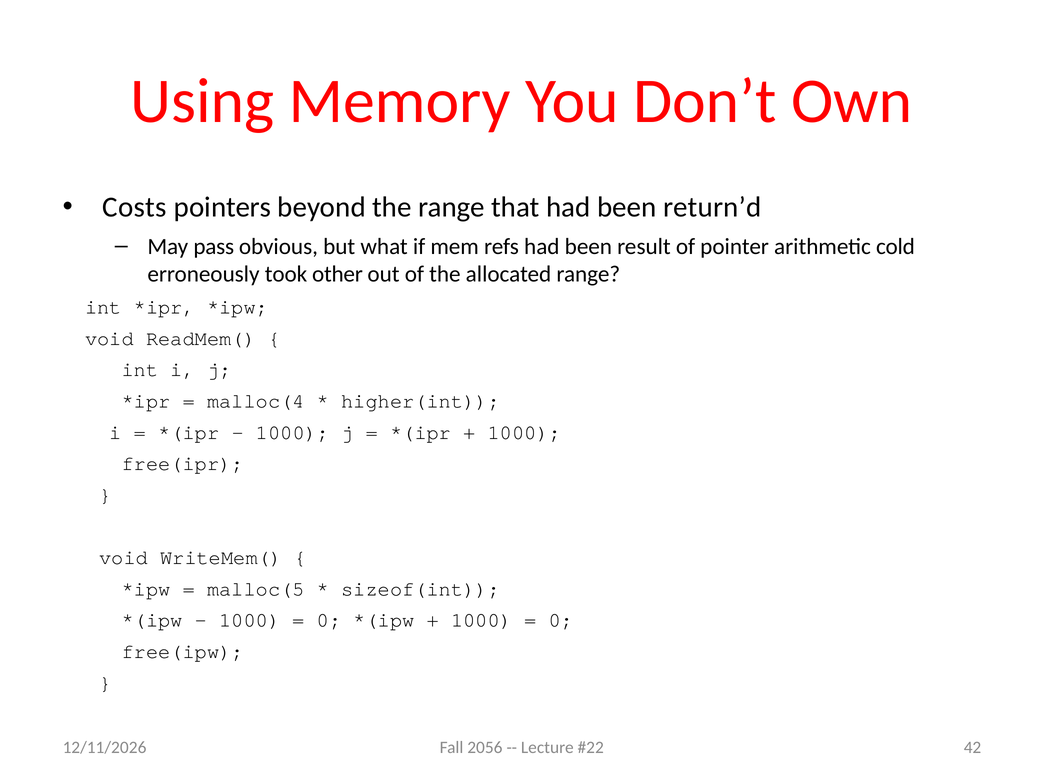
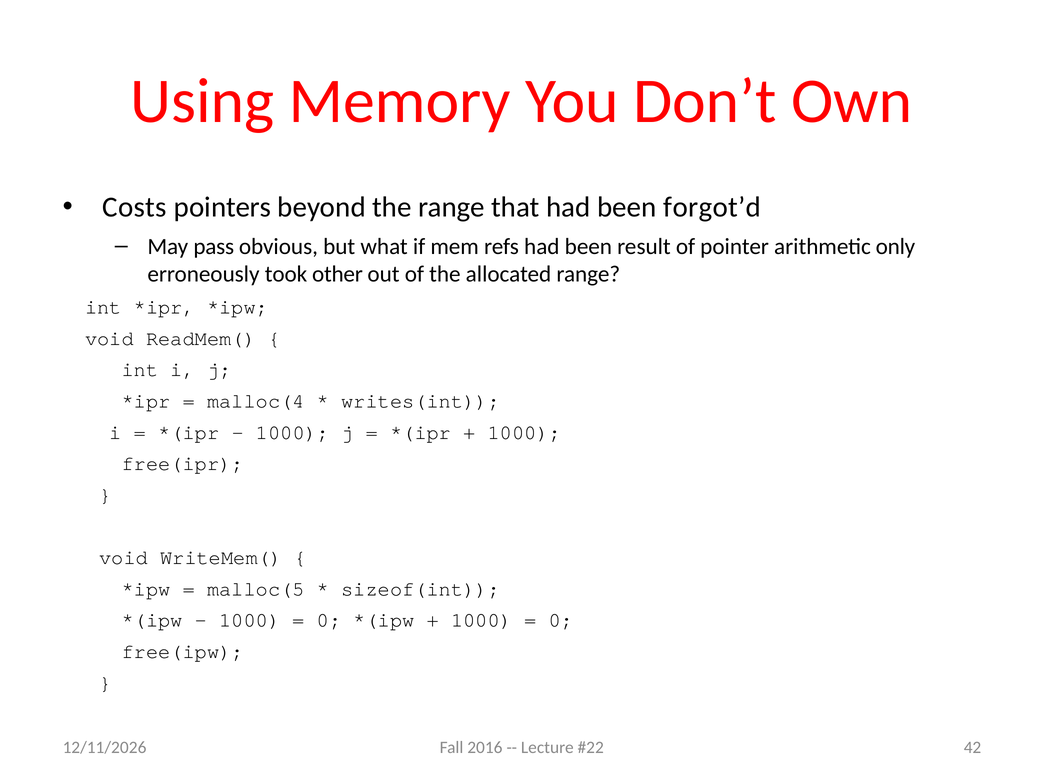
return’d: return’d -> forgot’d (712, 207)
cold: cold -> only (895, 246)
higher(int: higher(int -> writes(int (421, 401)
2056: 2056 -> 2016 (485, 748)
